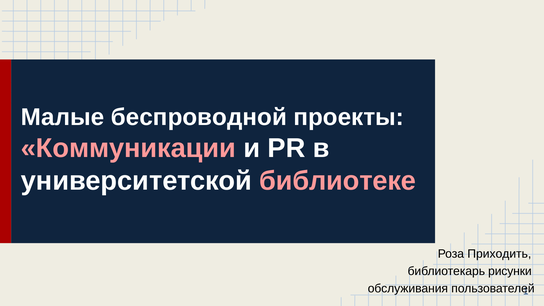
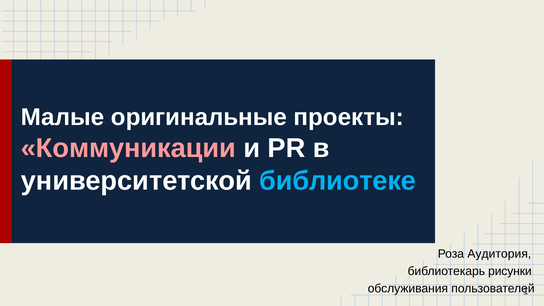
беспроводной: беспроводной -> оригинальные (199, 117)
библиотеке colour: pink -> light blue (338, 181)
Приходить: Приходить -> Аудитория (499, 254)
